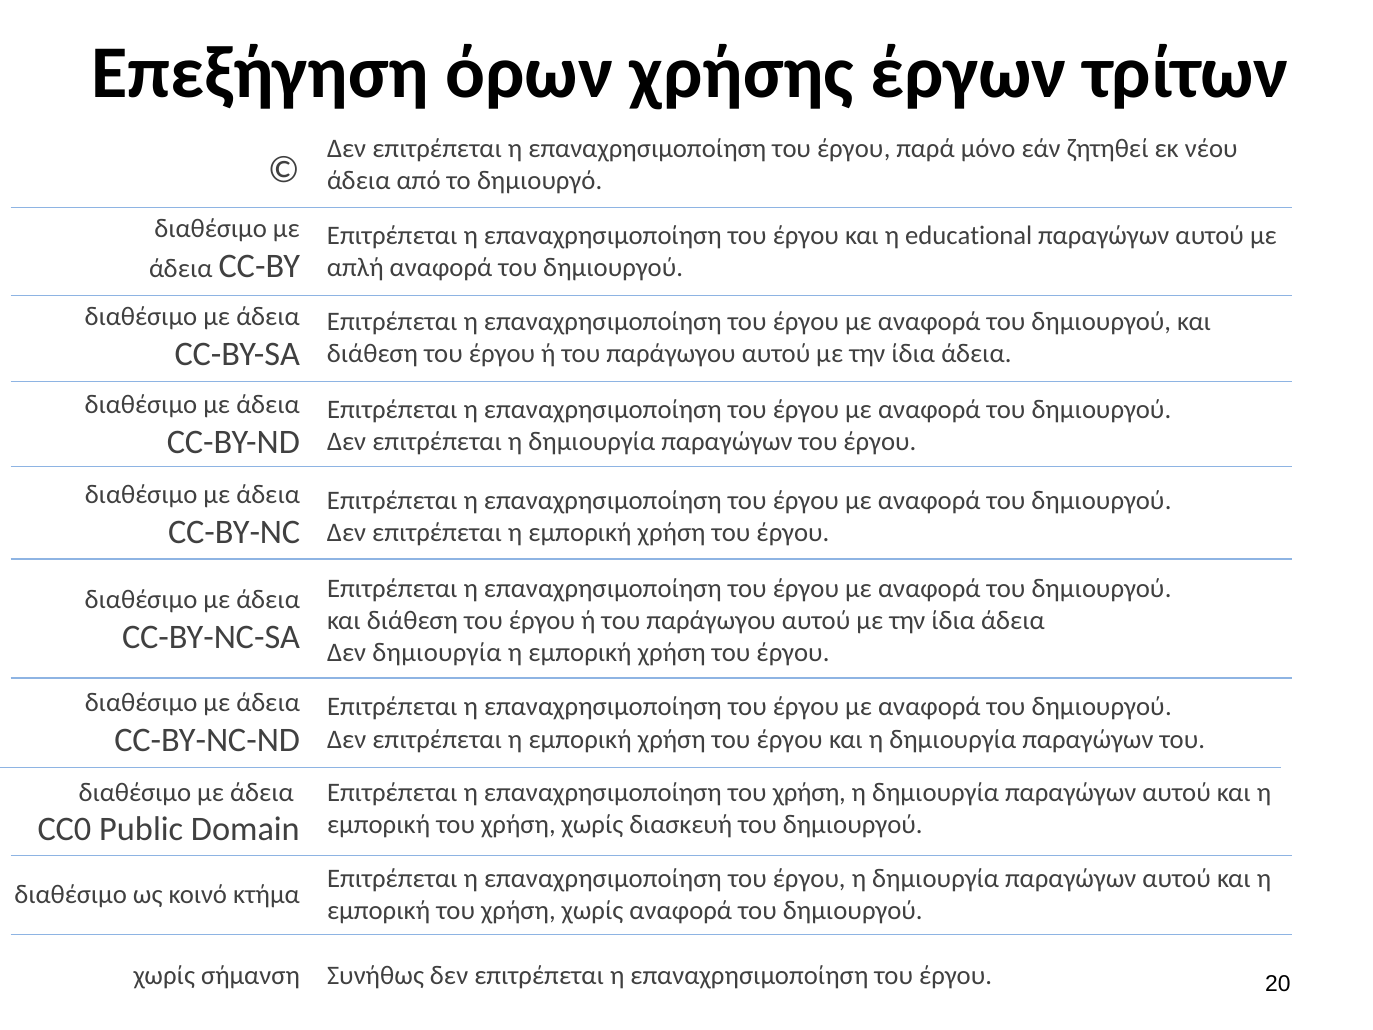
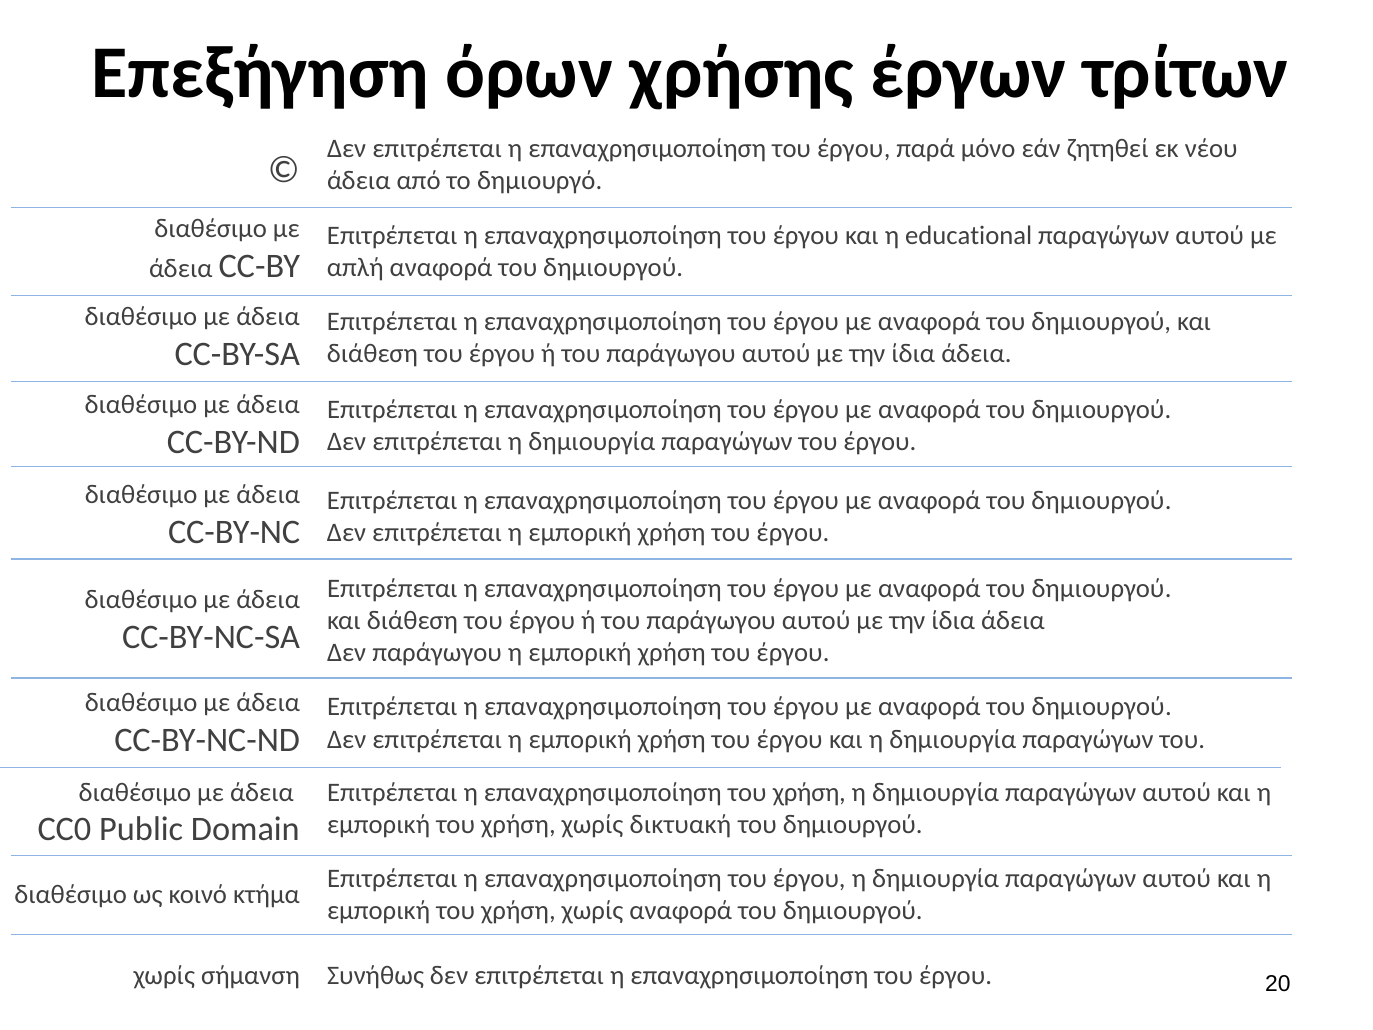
Δεν δημιουργία: δημιουργία -> παράγωγου (437, 652)
διασκευή: διασκευή -> δικτυακή (681, 824)
